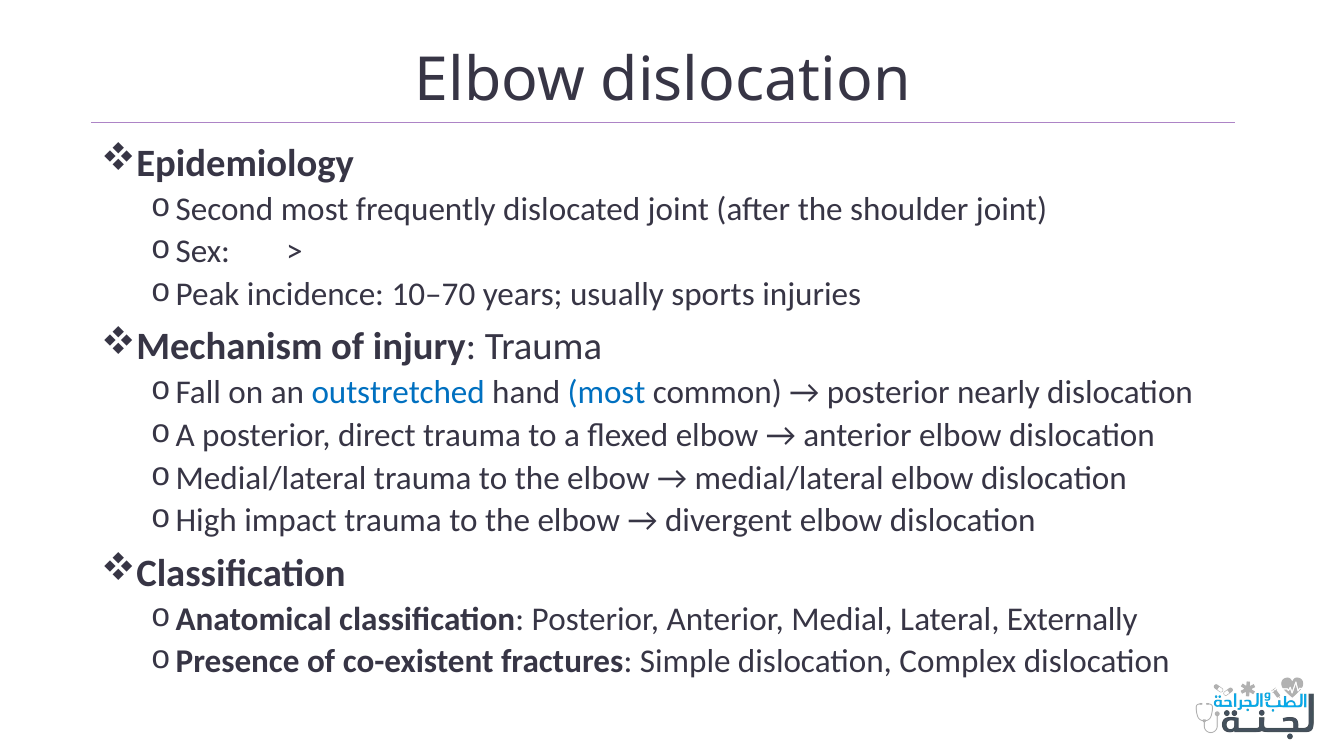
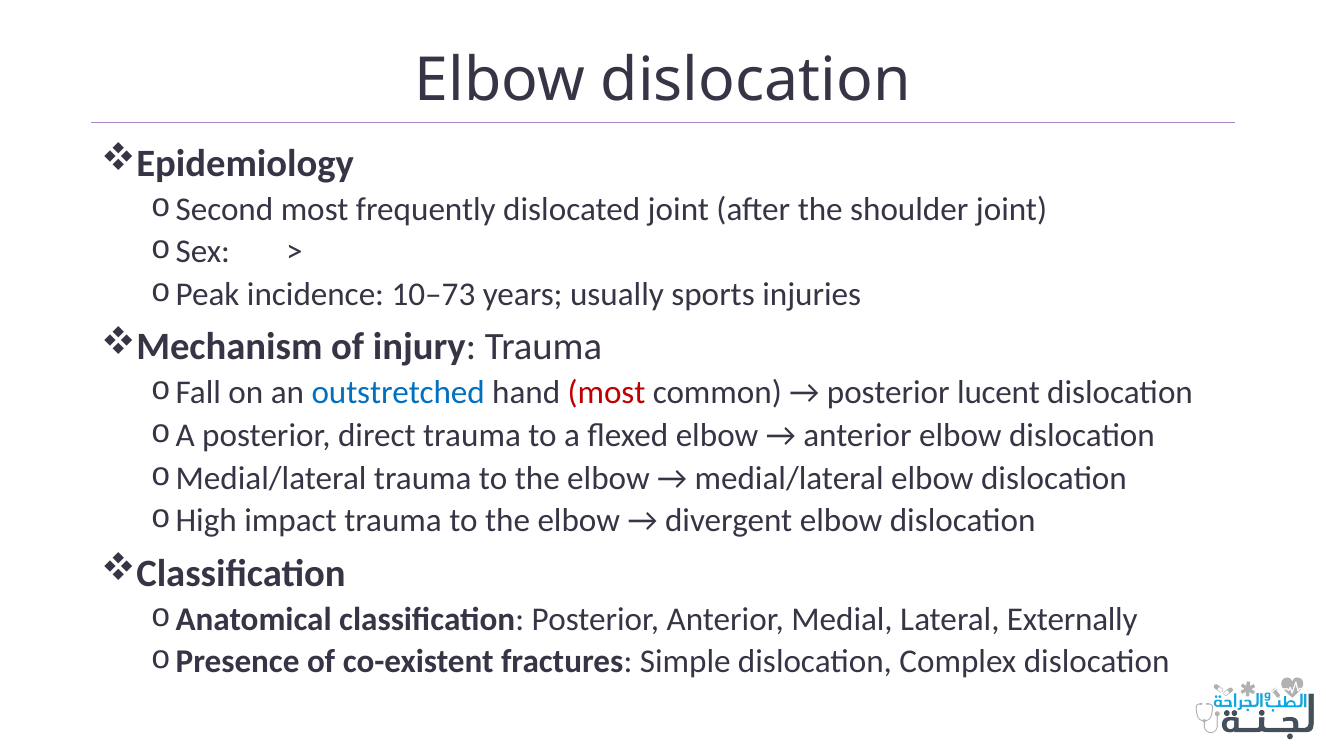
10–70: 10–70 -> 10–73 (433, 295)
most colour: blue -> red (607, 393)
nearly: nearly -> lucent (999, 393)
